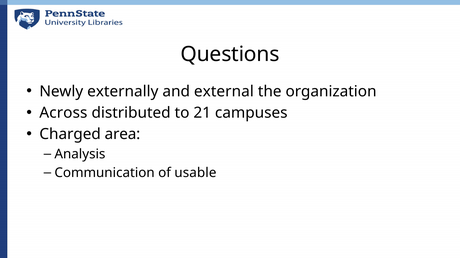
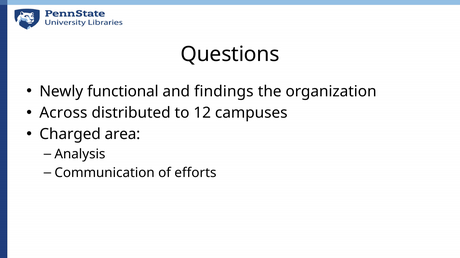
externally: externally -> functional (123, 92)
external: external -> findings (224, 92)
21: 21 -> 12 (202, 113)
usable: usable -> efforts (195, 173)
